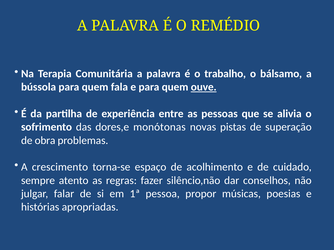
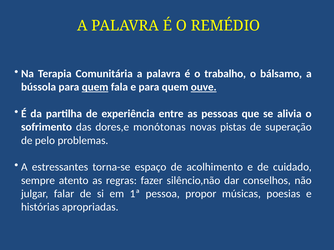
quem underline: none -> present (95, 87)
obra: obra -> pelo (45, 141)
crescimento: crescimento -> estressantes (60, 167)
